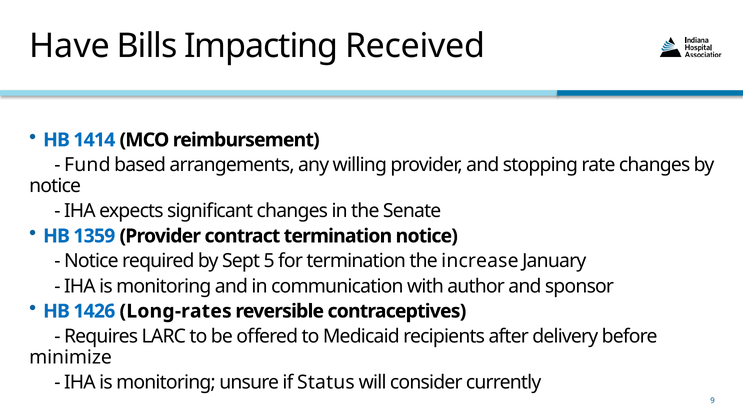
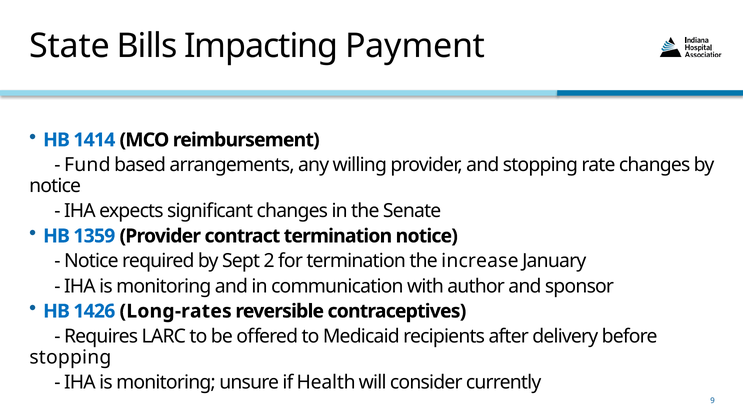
Have: Have -> State (70, 46)
Received: Received -> Payment (415, 46)
5: 5 -> 2 (269, 261)
minimize: minimize -> stopping (70, 357)
Status: Status -> Health (326, 382)
